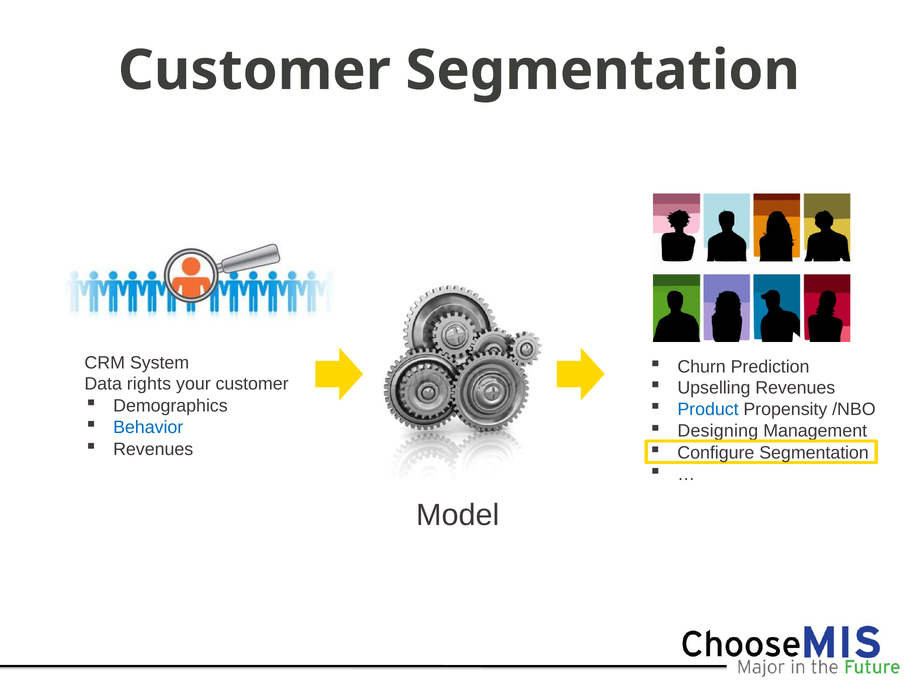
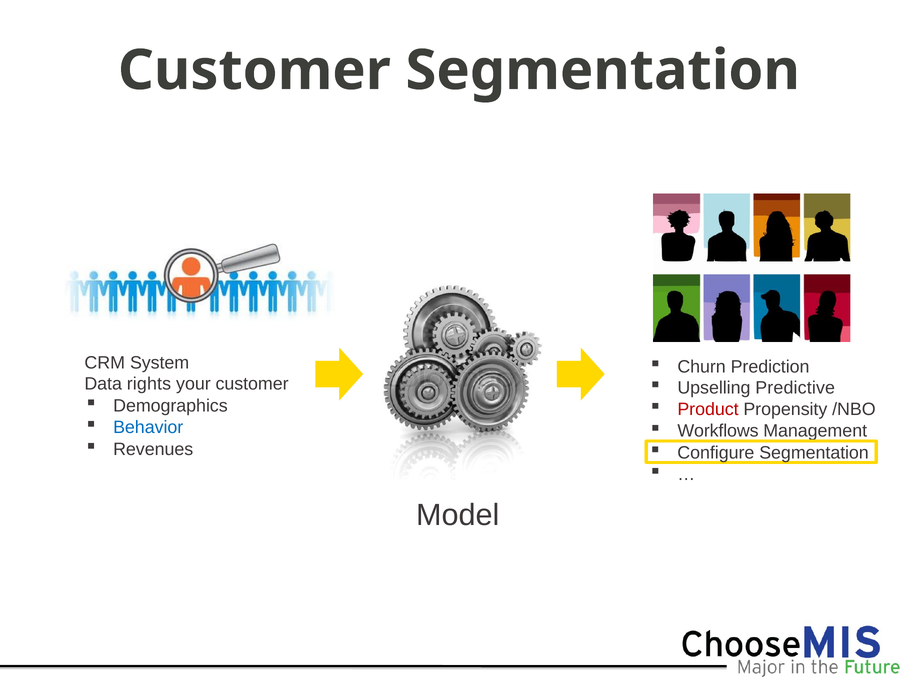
Upselling Revenues: Revenues -> Predictive (795, 387)
Product colour: blue -> red (708, 409)
Designing: Designing -> Workflows (718, 431)
